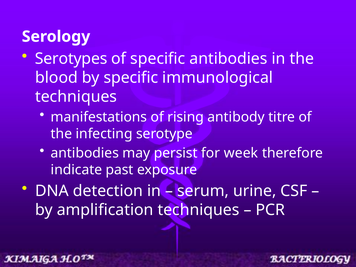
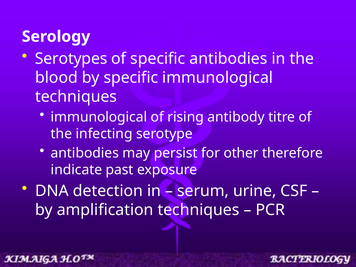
manifestations: manifestations -> immunological (99, 117)
week: week -> other (241, 153)
